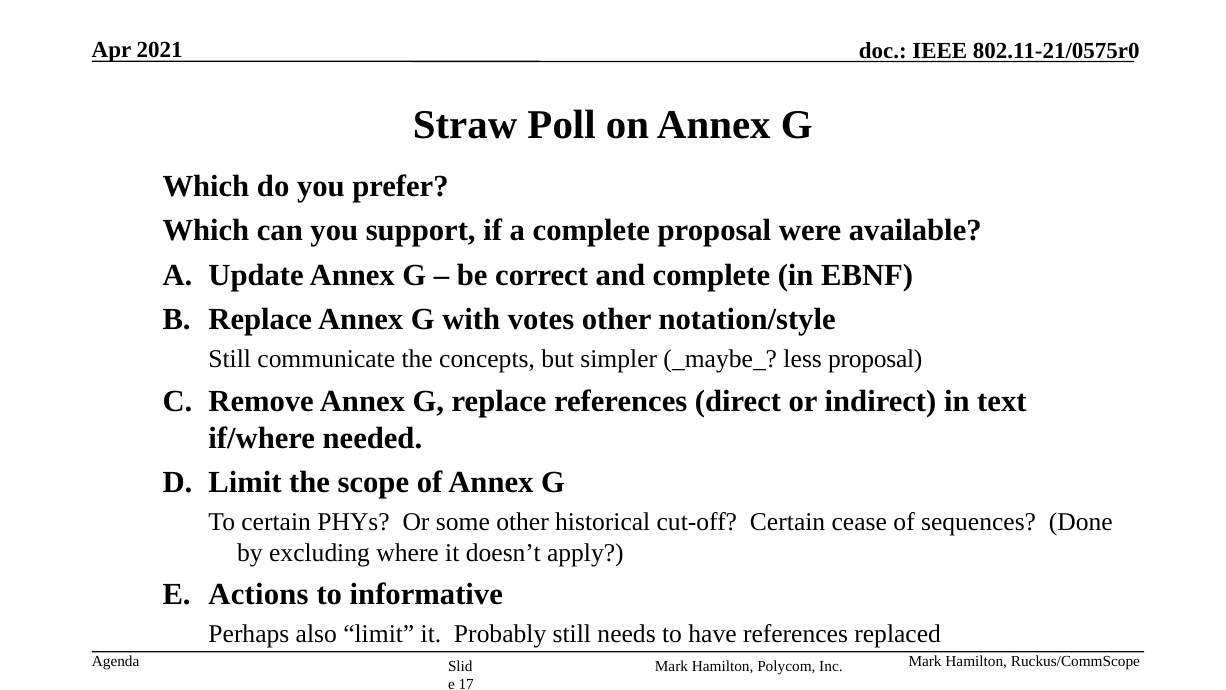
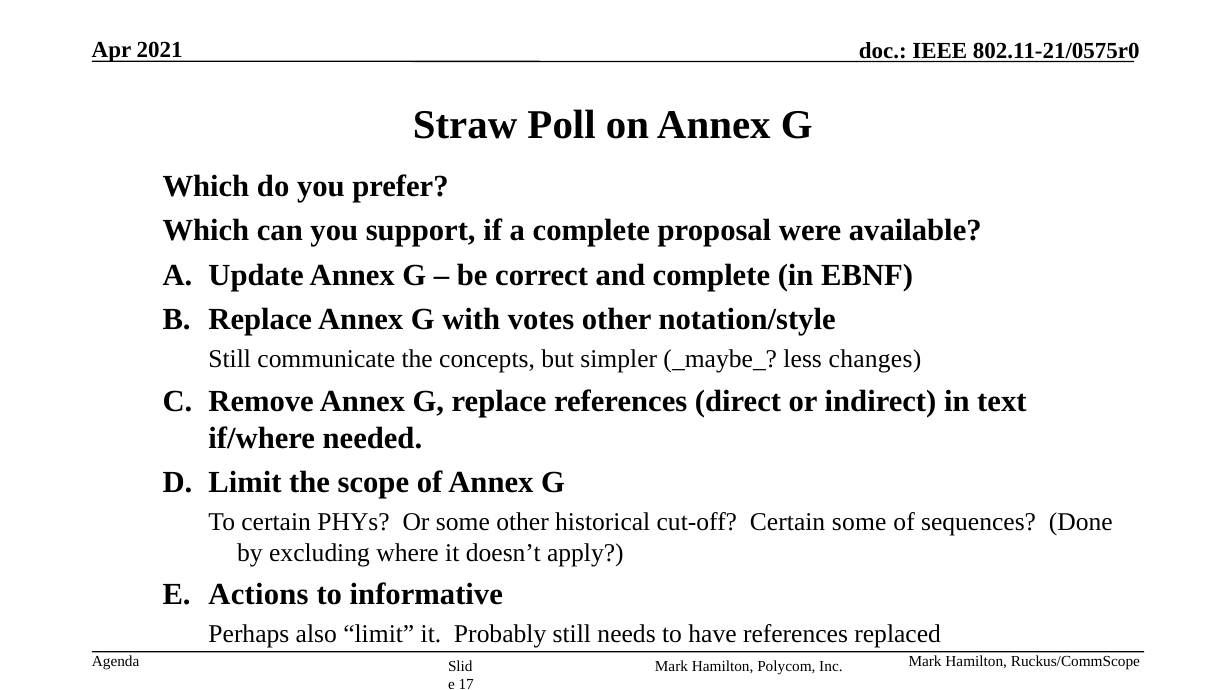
less proposal: proposal -> changes (875, 359)
Certain cease: cease -> some (859, 522)
